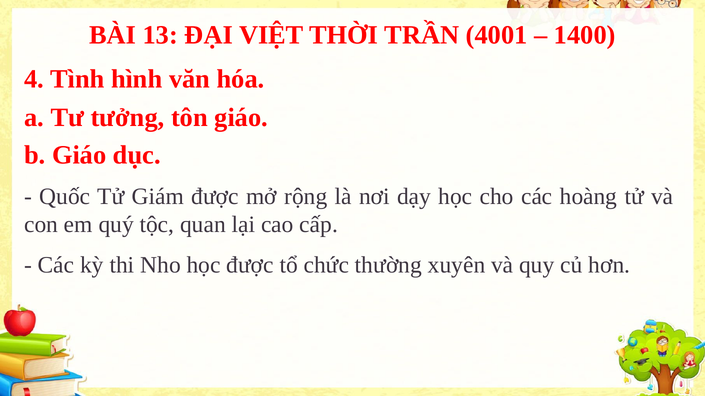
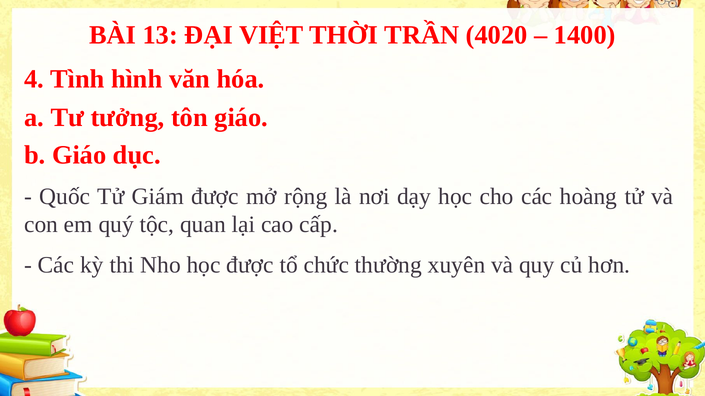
4001: 4001 -> 4020 (497, 35)
